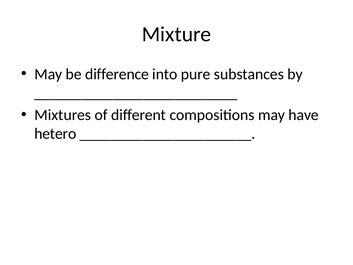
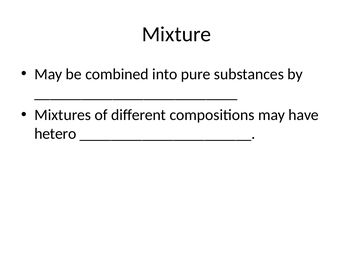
difference: difference -> combined (117, 74)
